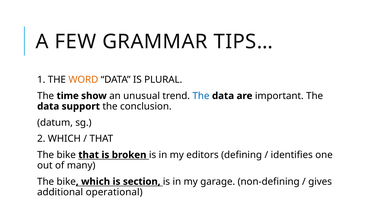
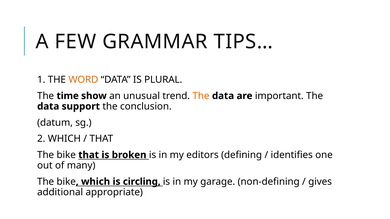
The colour: blue -> orange (201, 96)
section: section -> circling (142, 182)
operational: operational -> appropriate (114, 192)
